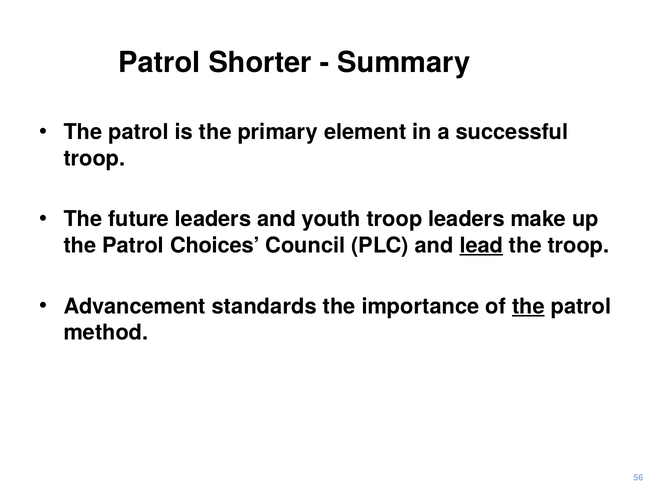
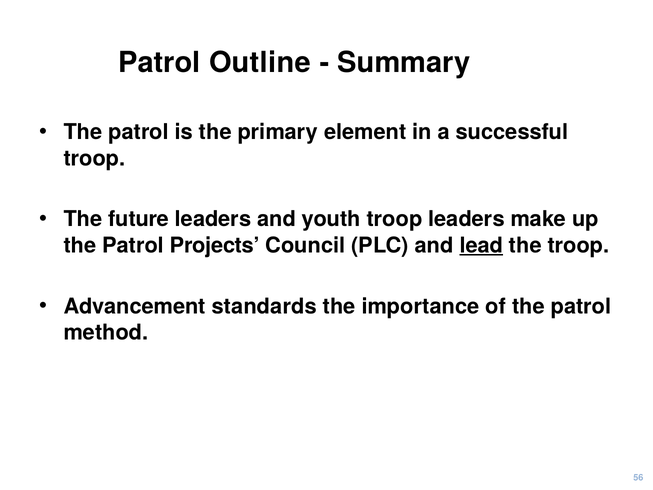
Shorter: Shorter -> Outline (260, 62)
Choices: Choices -> Projects (215, 245)
the underline: present -> none (528, 306)
